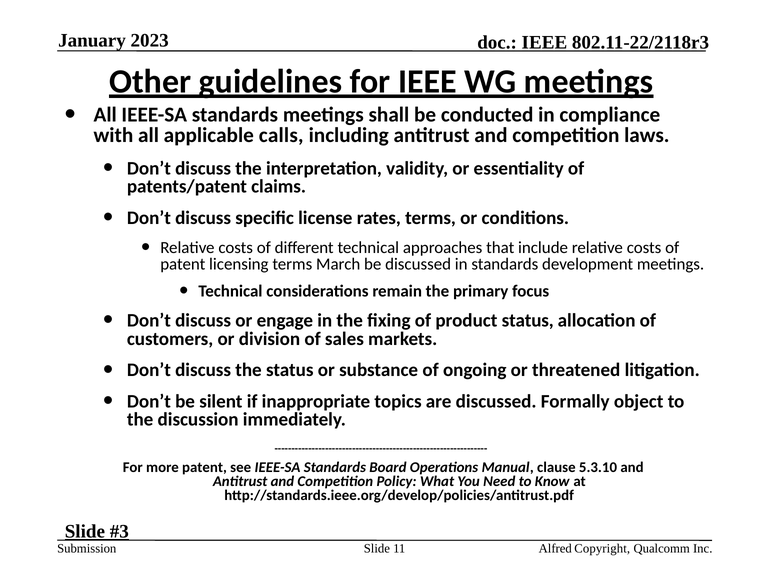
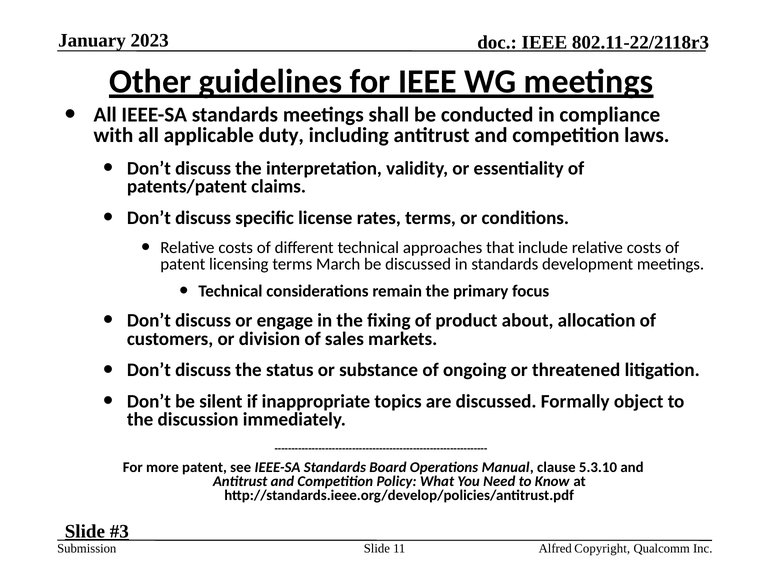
calls: calls -> duty (281, 135)
product status: status -> about (528, 321)
